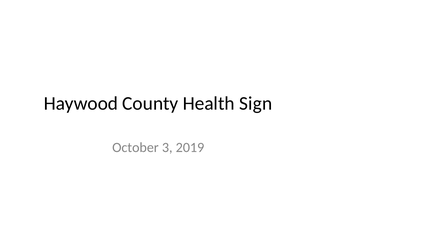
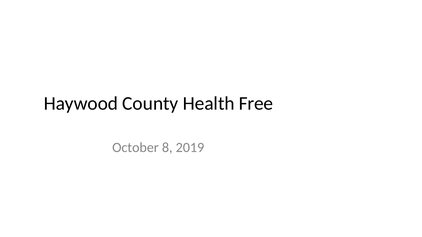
Sign: Sign -> Free (256, 104)
3: 3 -> 8 (167, 148)
